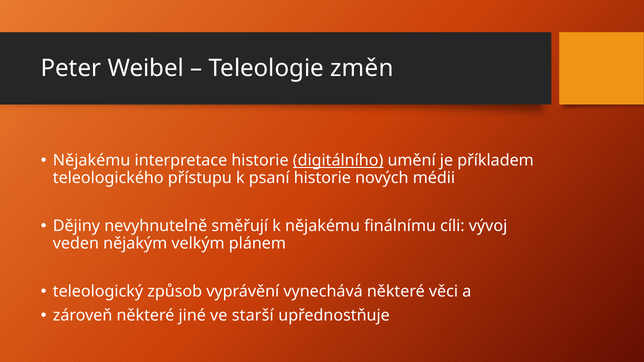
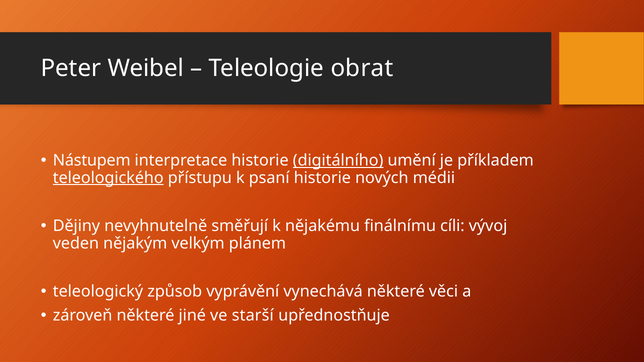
změn: změn -> obrat (362, 68)
Nějakému: Nějakému -> Nástupem (92, 160)
teleologického underline: none -> present (108, 178)
